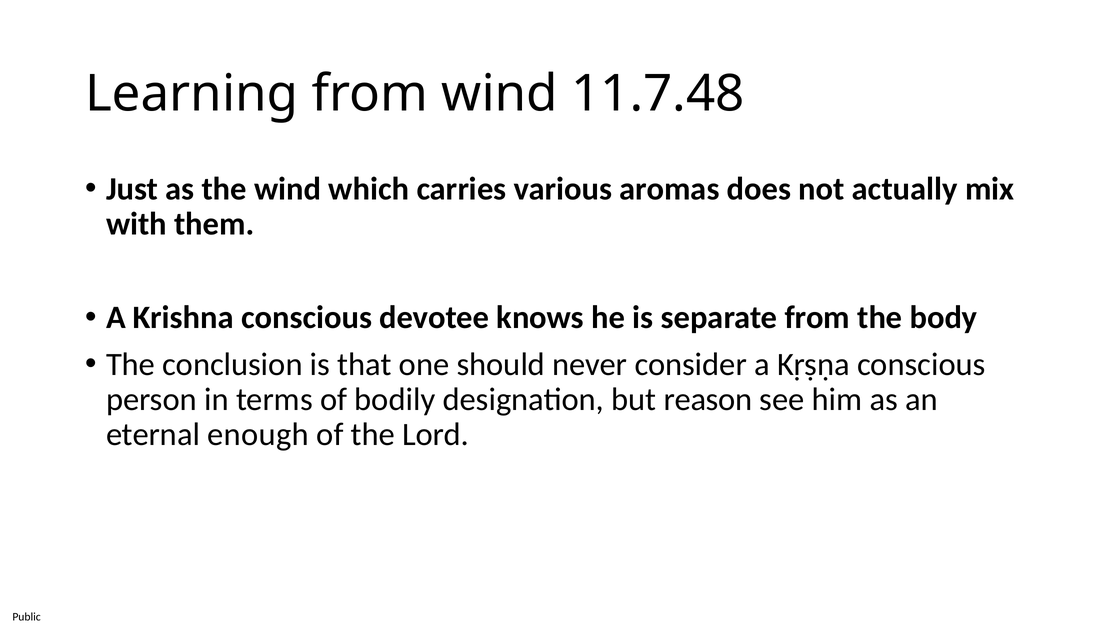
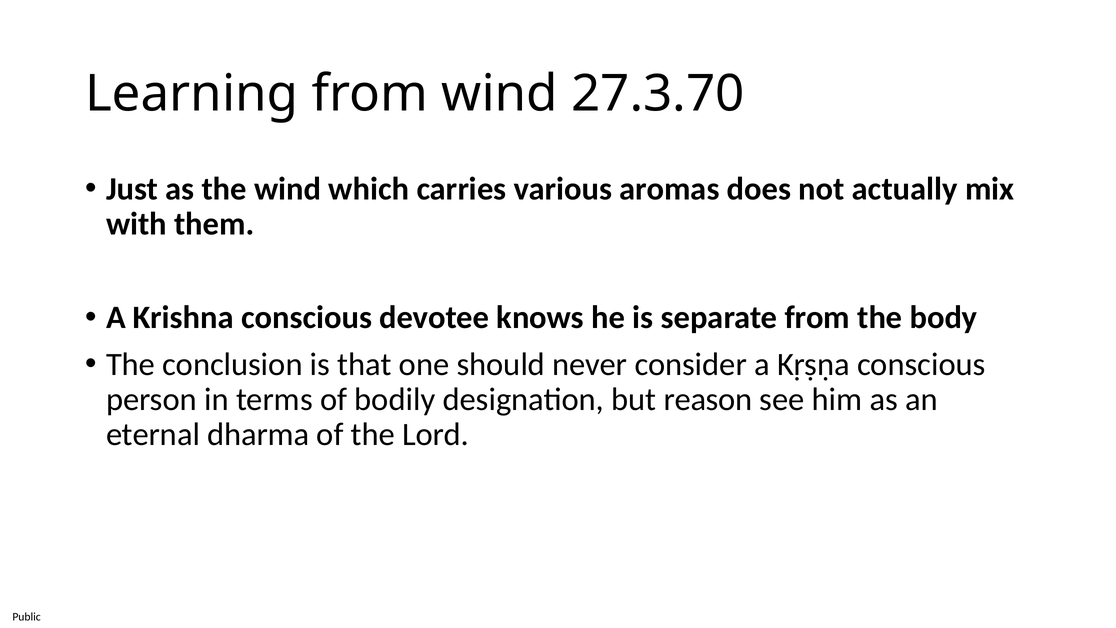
11.7.48: 11.7.48 -> 27.3.70 (658, 94)
enough: enough -> dharma (258, 435)
